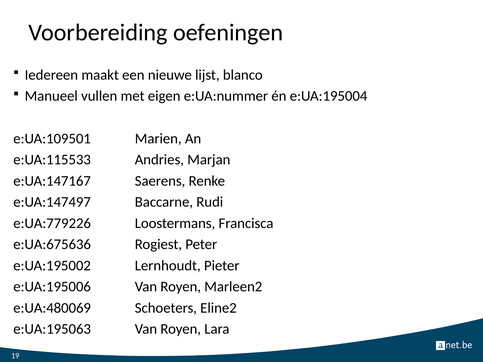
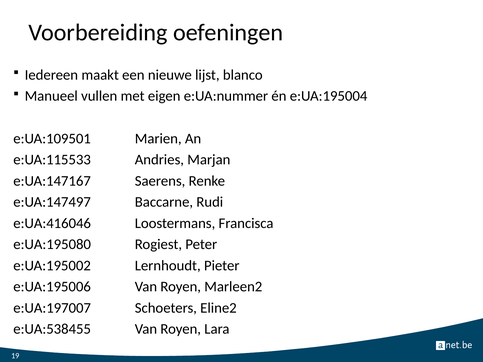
e:UA:779226: e:UA:779226 -> e:UA:416046 (52, 223)
e:UA:675636: e:UA:675636 -> e:UA:195080 (52, 244)
e:UA:480069: e:UA:480069 -> e:UA:197007 (52, 308)
e:UA:195063: e:UA:195063 -> e:UA:538455 (52, 329)
